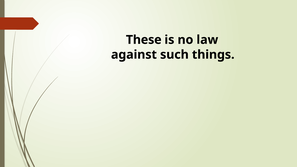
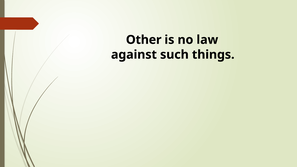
These: These -> Other (144, 40)
